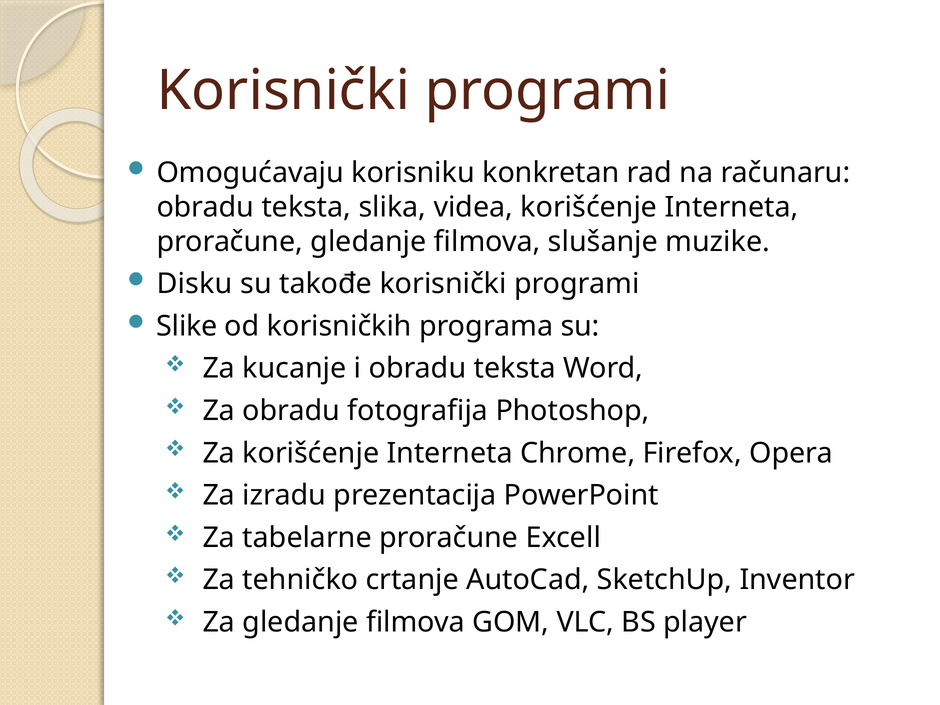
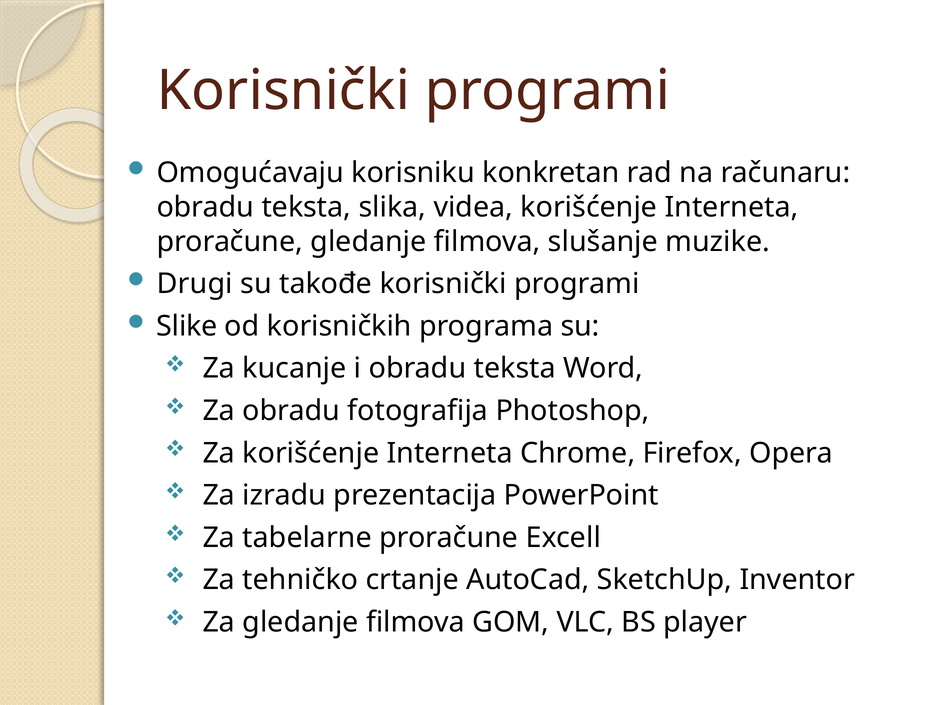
Disku: Disku -> Drugi (195, 284)
